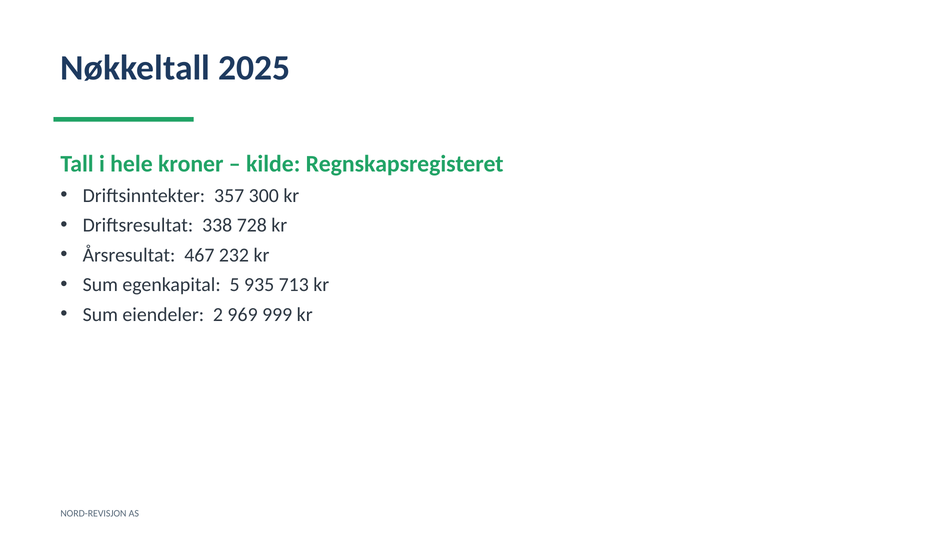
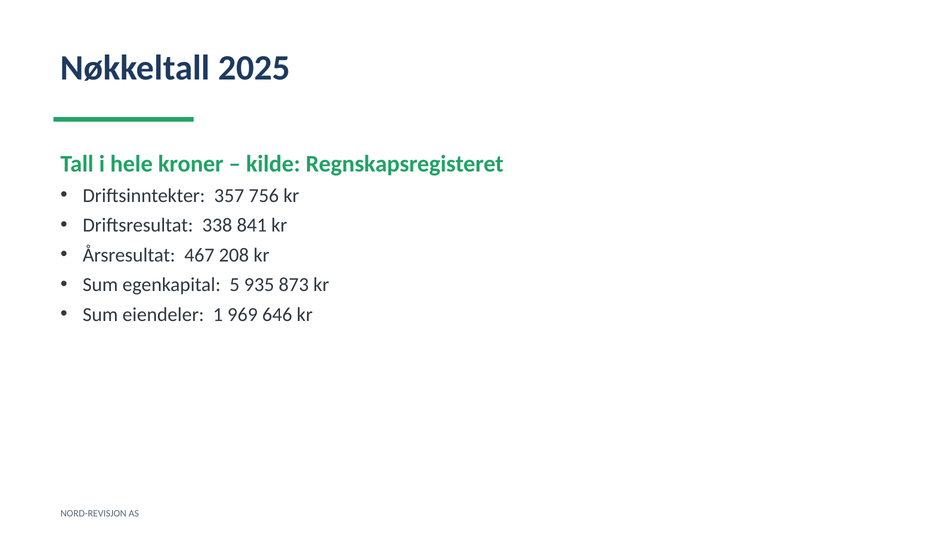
300: 300 -> 756 (264, 195)
728: 728 -> 841 (252, 225)
232: 232 -> 208 (234, 255)
713: 713 -> 873 (294, 284)
2: 2 -> 1 (218, 314)
999: 999 -> 646 (277, 314)
